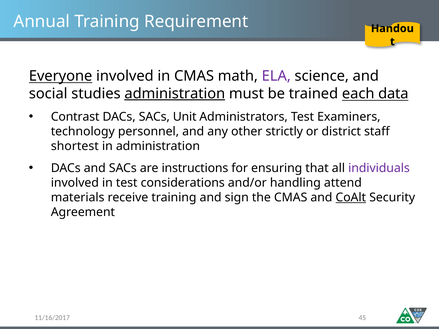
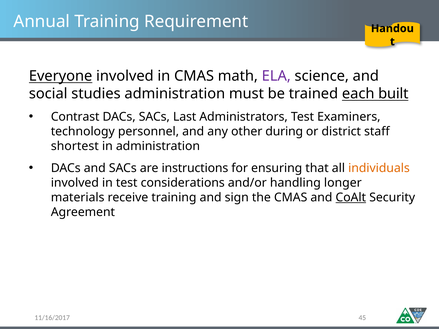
administration underline: present -> none (175, 94)
data: data -> built (393, 94)
Unit: Unit -> Last (185, 117)
strictly: strictly -> during (284, 132)
individuals colour: purple -> orange (379, 168)
attend: attend -> longer (343, 183)
